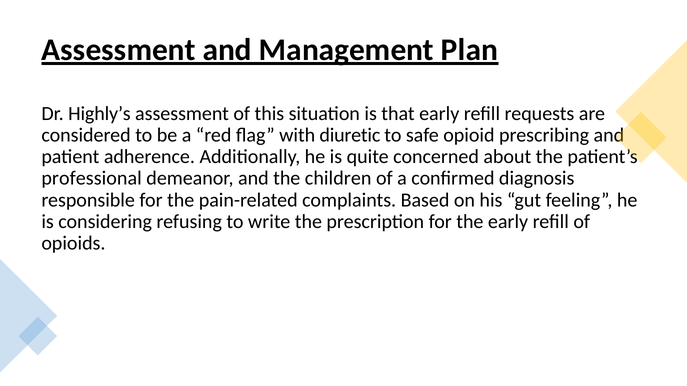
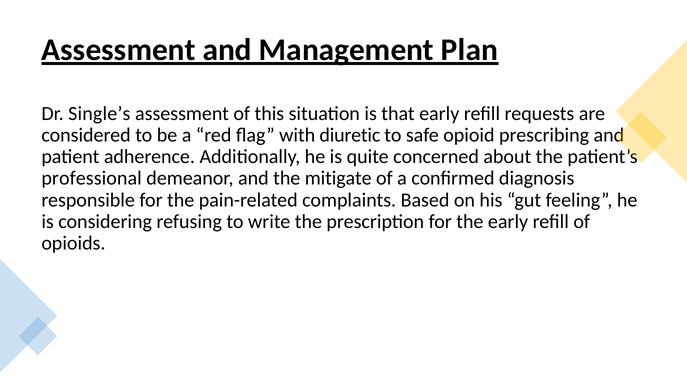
Highly’s: Highly’s -> Single’s (99, 114)
children: children -> mitigate (338, 179)
